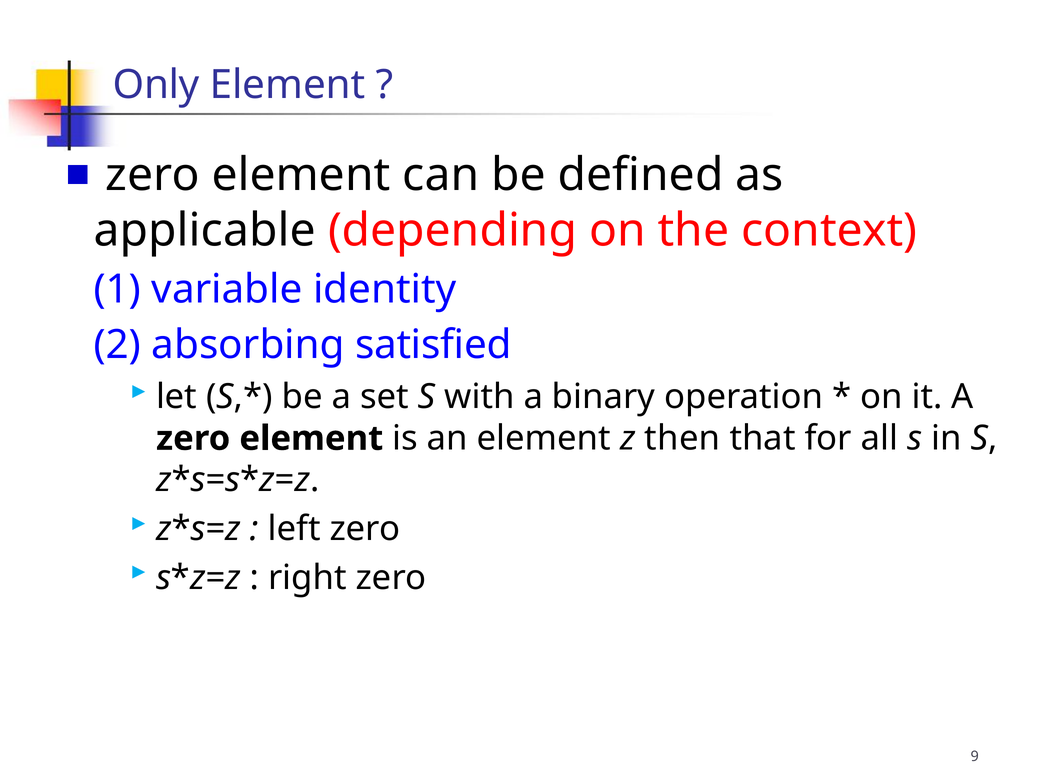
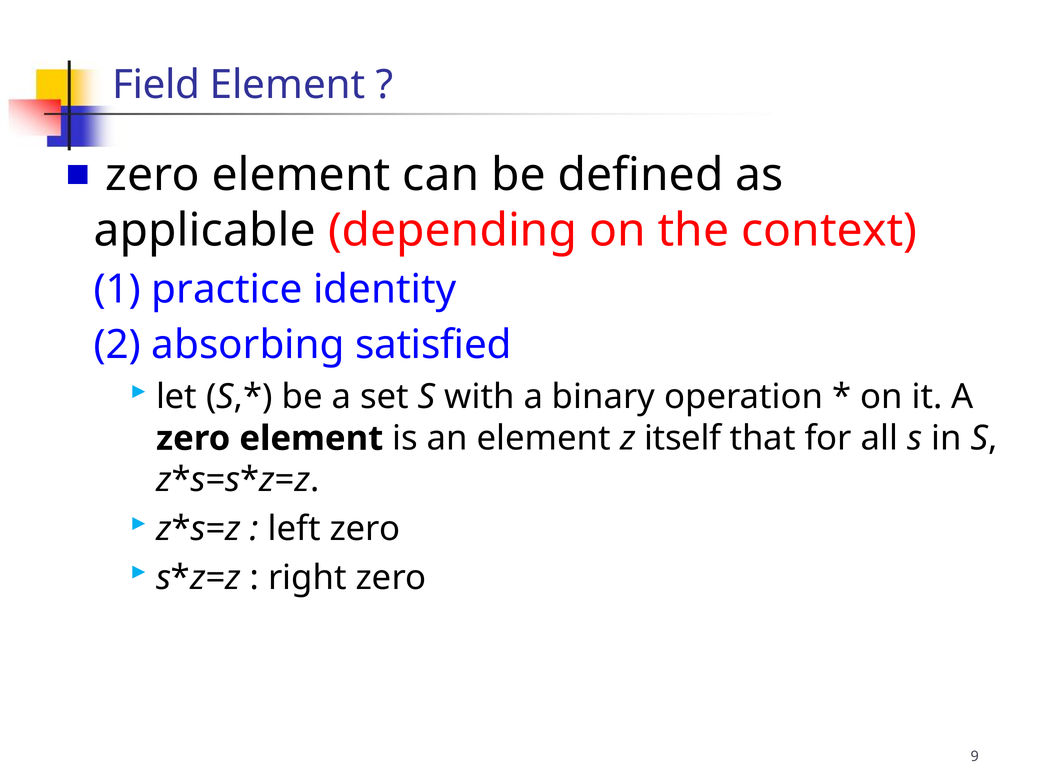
Only: Only -> Field (156, 85)
variable: variable -> practice (227, 289)
then: then -> itself (683, 439)
